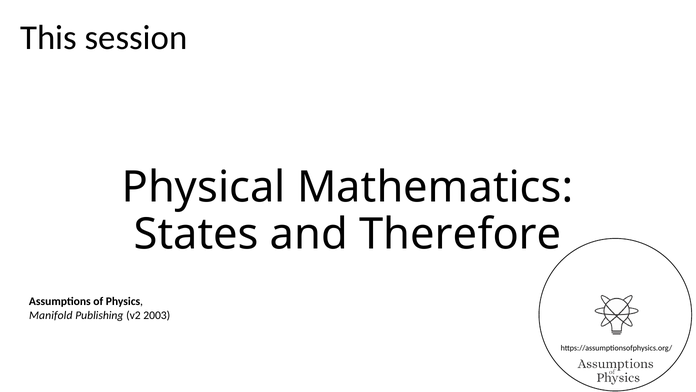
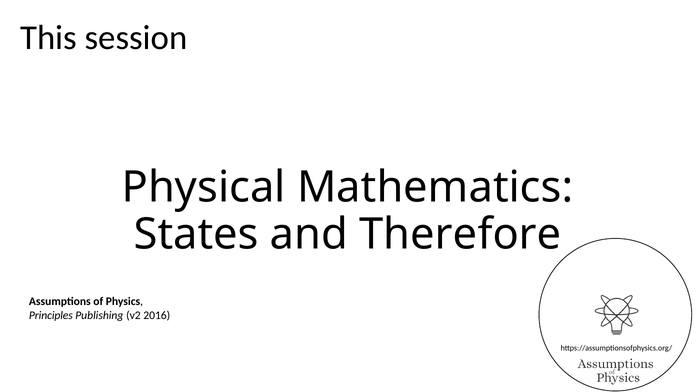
Manifold: Manifold -> Principles (51, 315)
2003: 2003 -> 2016 (157, 315)
